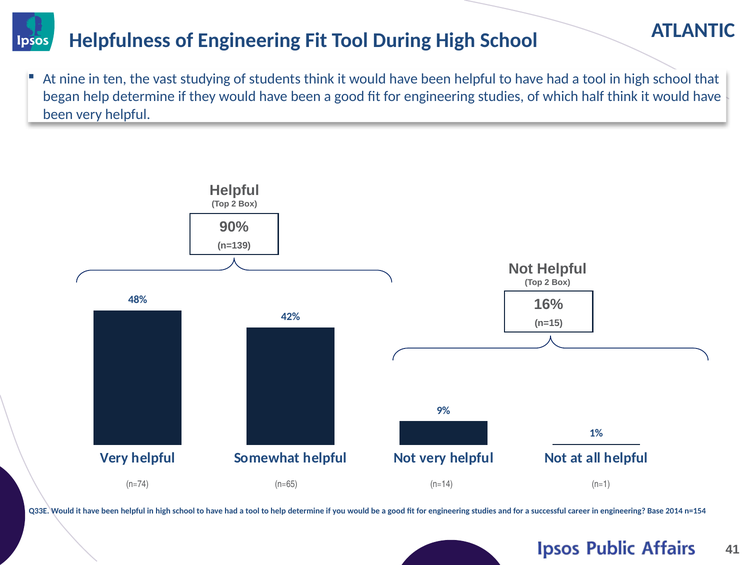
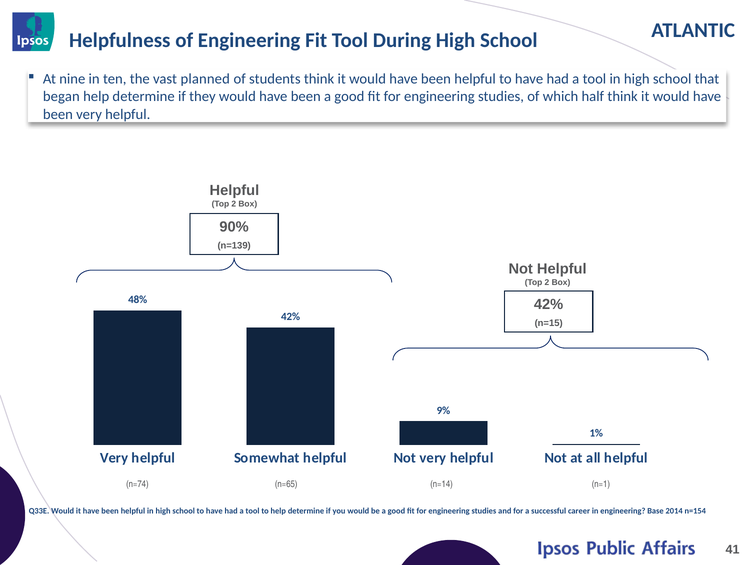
studying: studying -> planned (205, 79)
16%: 16% -> 42% (549, 304)
